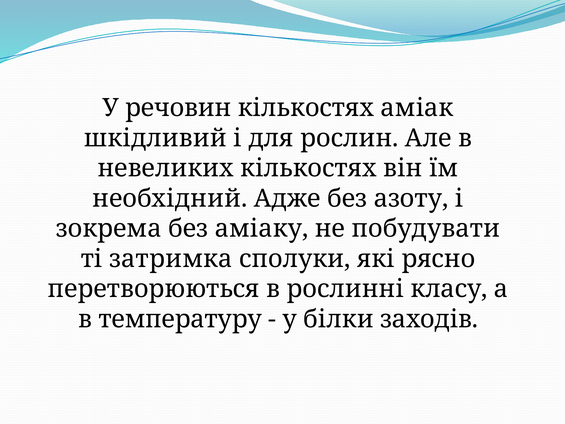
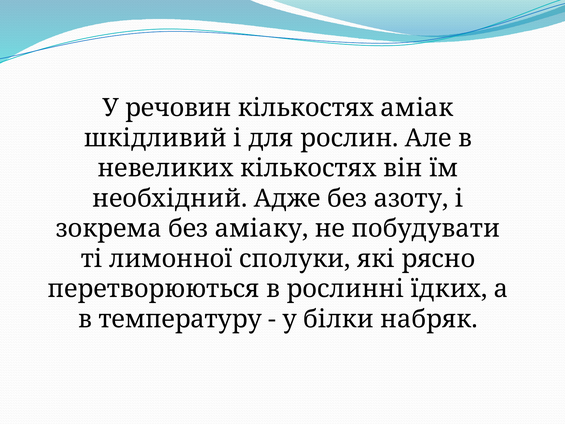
затримка: затримка -> лимонної (171, 259)
класу: класу -> їдких (449, 289)
заходів: заходів -> набряк (429, 319)
